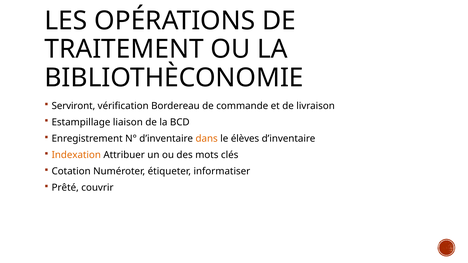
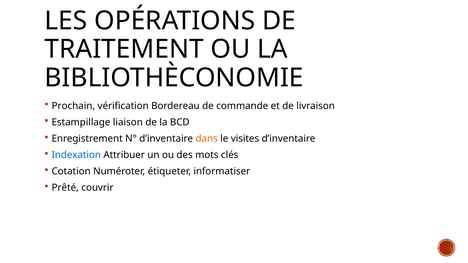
Serviront: Serviront -> Prochain (73, 106)
élèves: élèves -> visites (245, 139)
Indexation colour: orange -> blue (76, 155)
